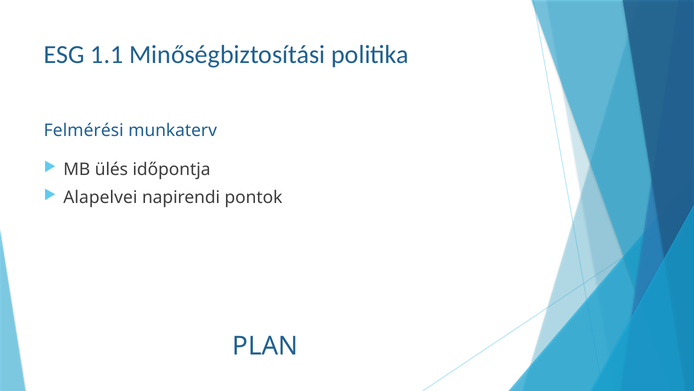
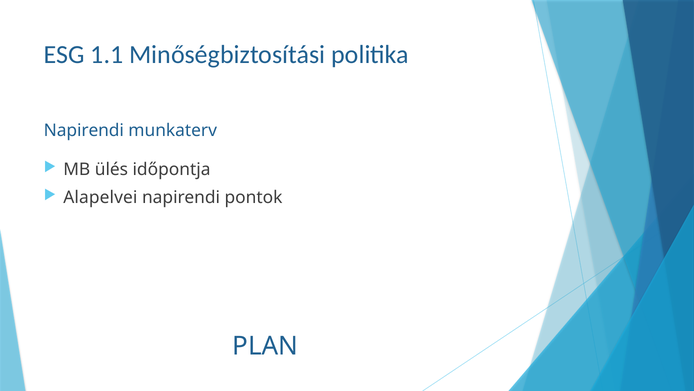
Felmérési: Felmérési -> Napirendi (84, 130)
